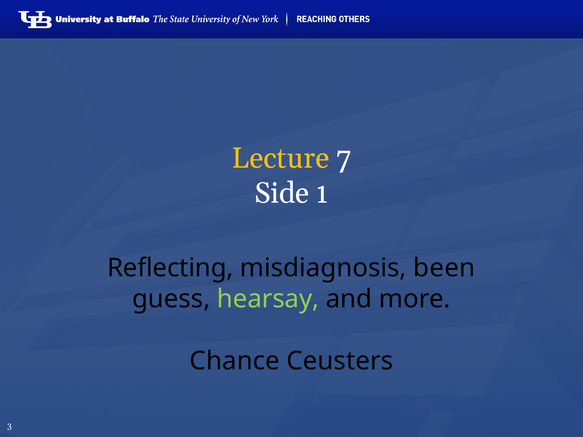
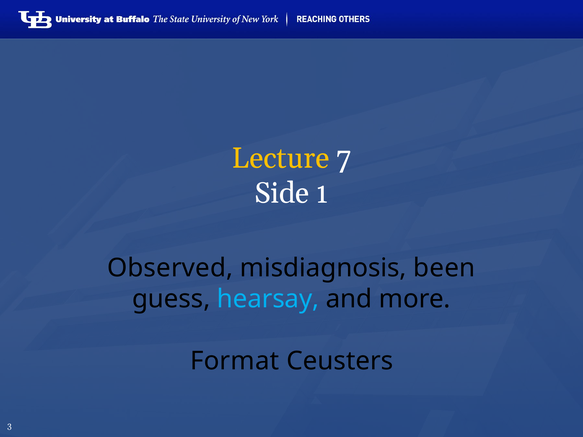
Reflecting: Reflecting -> Observed (170, 268)
hearsay colour: light green -> light blue (268, 299)
Chance: Chance -> Format (235, 361)
